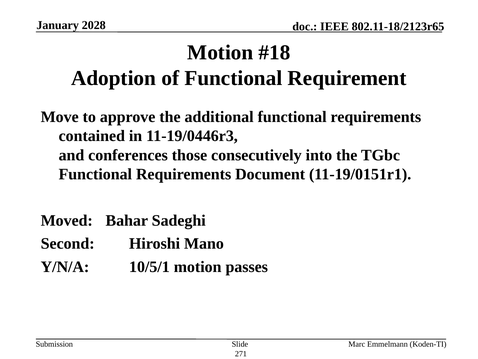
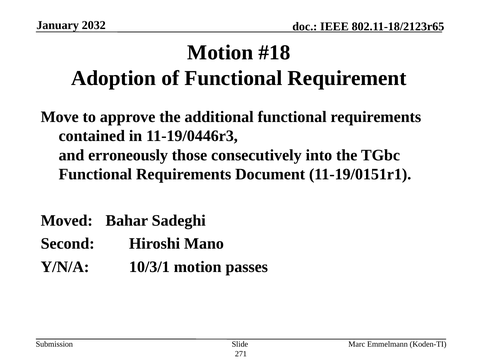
2028: 2028 -> 2032 (94, 25)
conferences: conferences -> erroneously (128, 155)
10/5/1: 10/5/1 -> 10/3/1 (149, 266)
